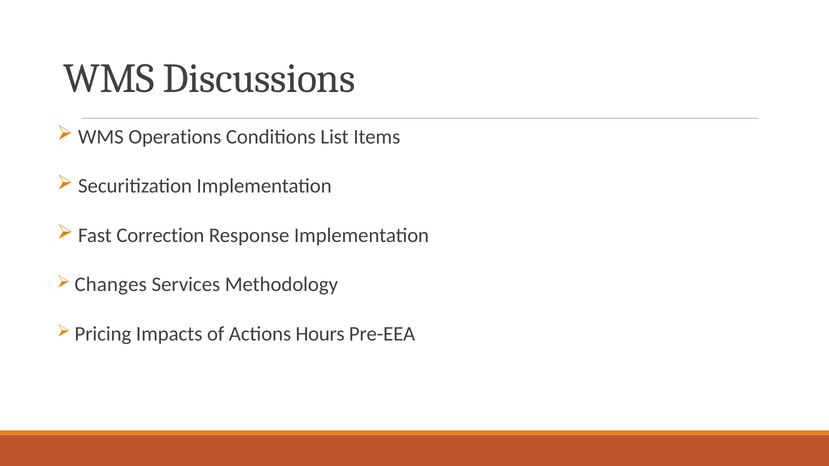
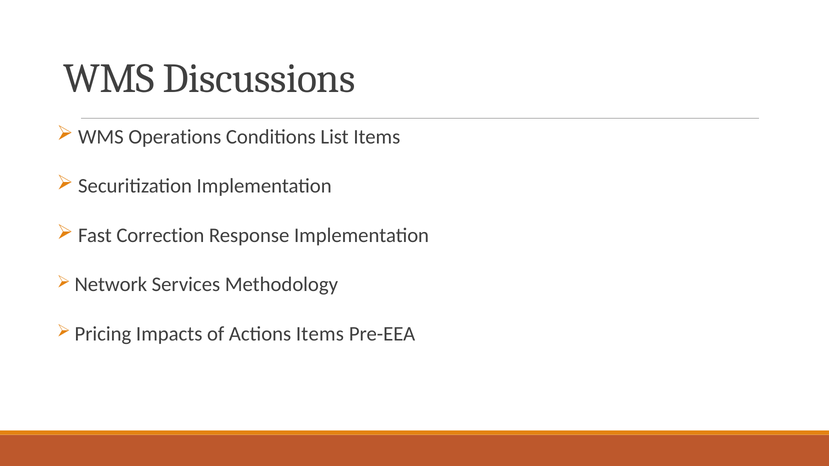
Changes: Changes -> Network (111, 285)
Actions Hours: Hours -> Items (320, 334)
